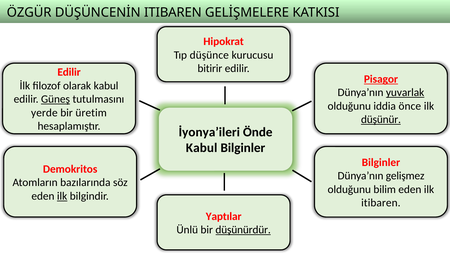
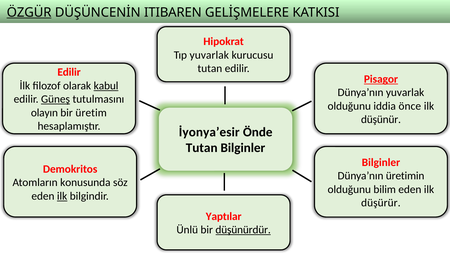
ÖZGÜR underline: none -> present (29, 12)
Tıp düşünce: düşünce -> yuvarlak (209, 55)
bitirir: bitirir -> tutan (210, 69)
kabul underline: none -> present (106, 86)
yuvarlak underline: present -> none (405, 93)
yerde: yerde -> olayın (44, 113)
düşünür underline: present -> none (381, 120)
İyonya’ileri: İyonya’ileri -> İyonya’esir (209, 132)
Kabul: Kabul -> Tutan (202, 148)
gelişmez: gelişmez -> üretimin (405, 176)
bazılarında: bazılarında -> konusunda (85, 183)
itibaren: itibaren -> düşürür (381, 203)
